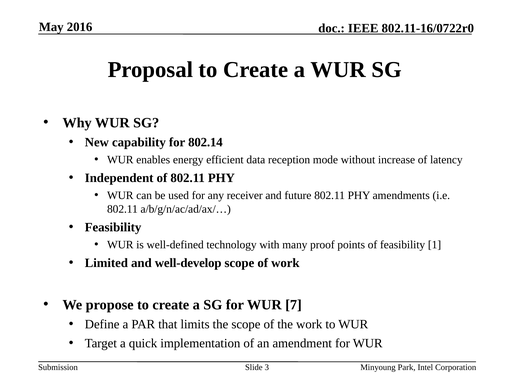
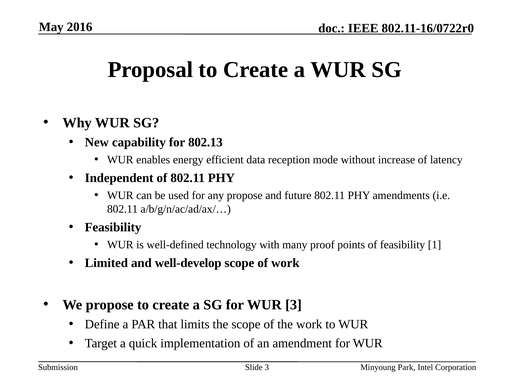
802.14: 802.14 -> 802.13 (205, 142)
any receiver: receiver -> propose (245, 195)
WUR 7: 7 -> 3 (294, 304)
